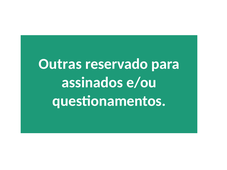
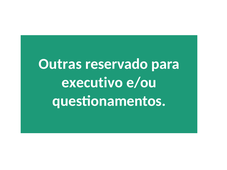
assinados: assinados -> executivo (92, 83)
